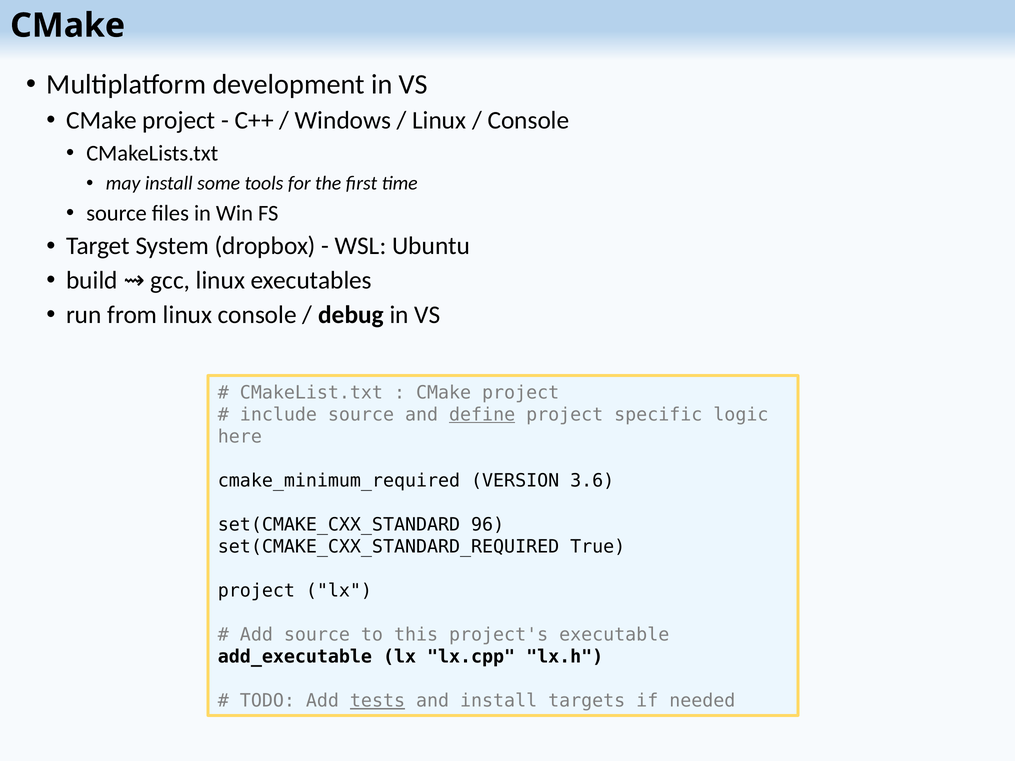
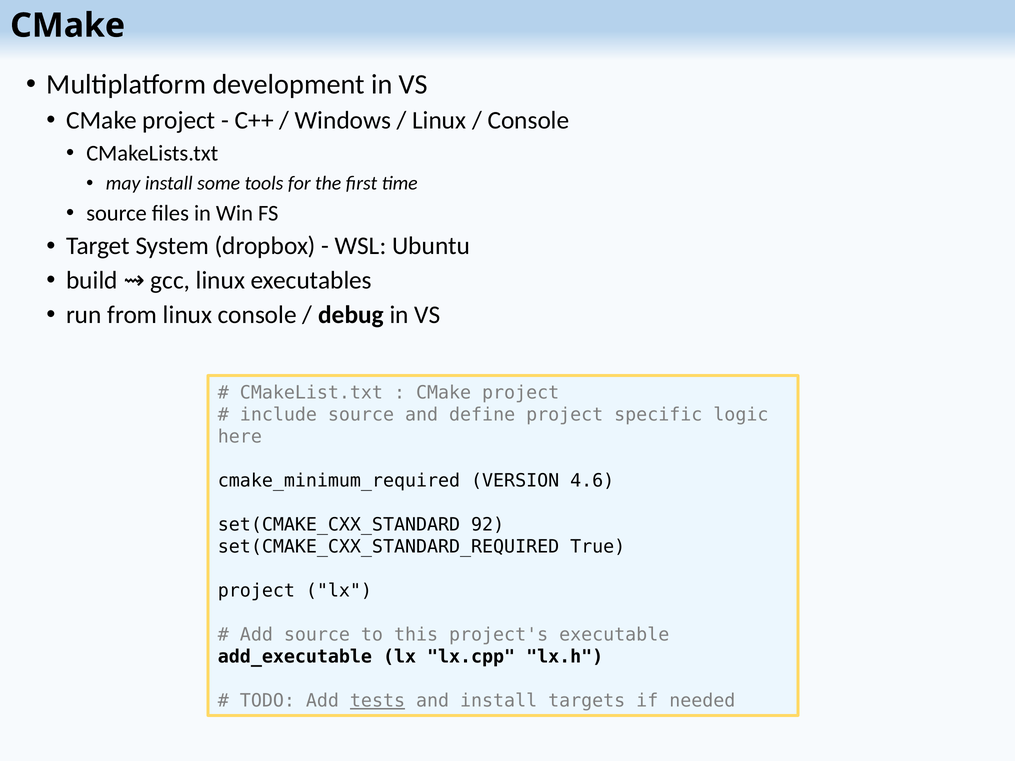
define underline: present -> none (482, 415)
3.6: 3.6 -> 4.6 (592, 481)
96: 96 -> 92 (488, 525)
